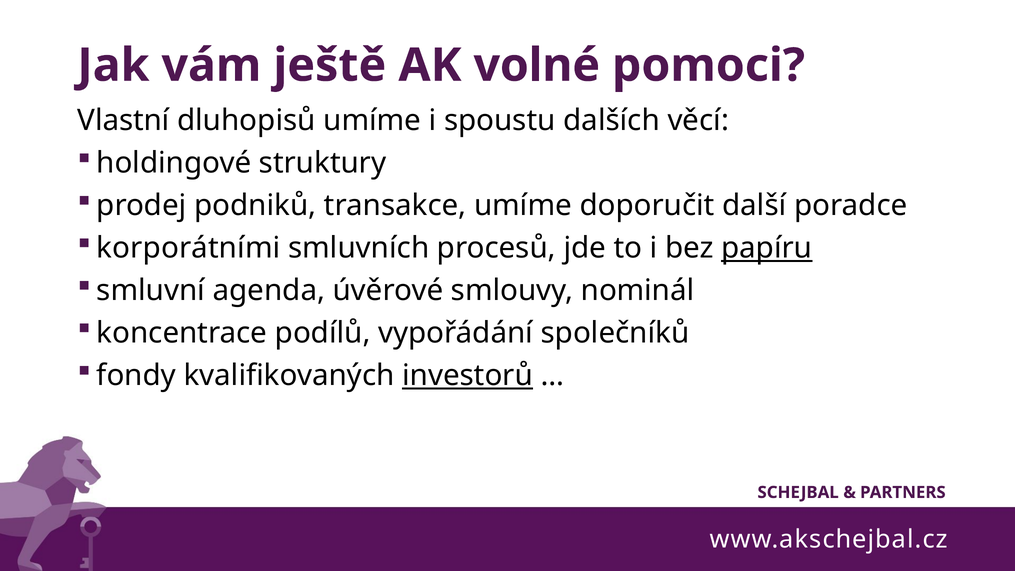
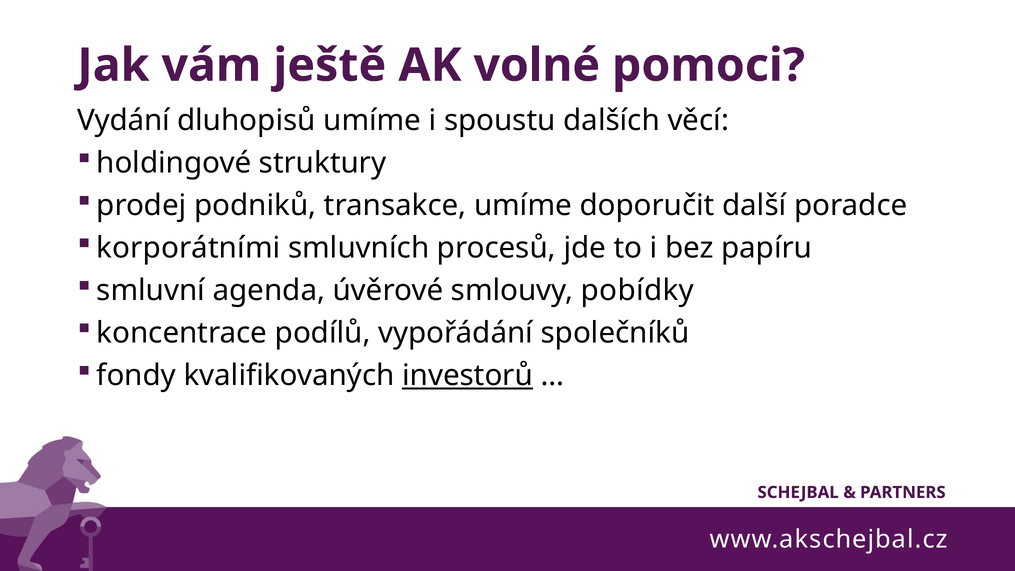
Vlastní: Vlastní -> Vydání (124, 121)
papíru underline: present -> none (767, 248)
nominál: nominál -> pobídky (637, 291)
